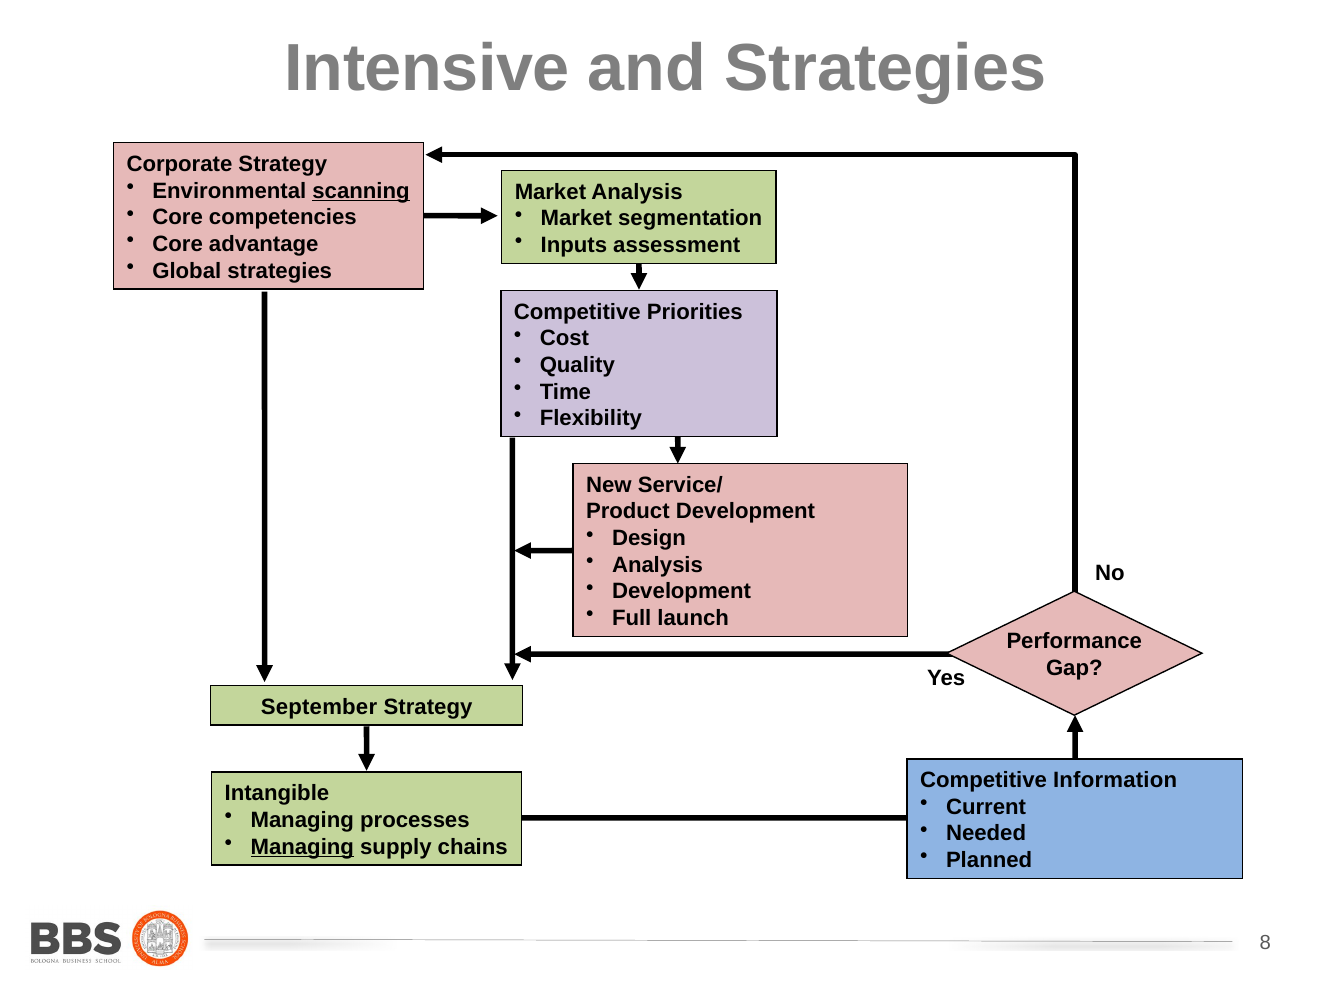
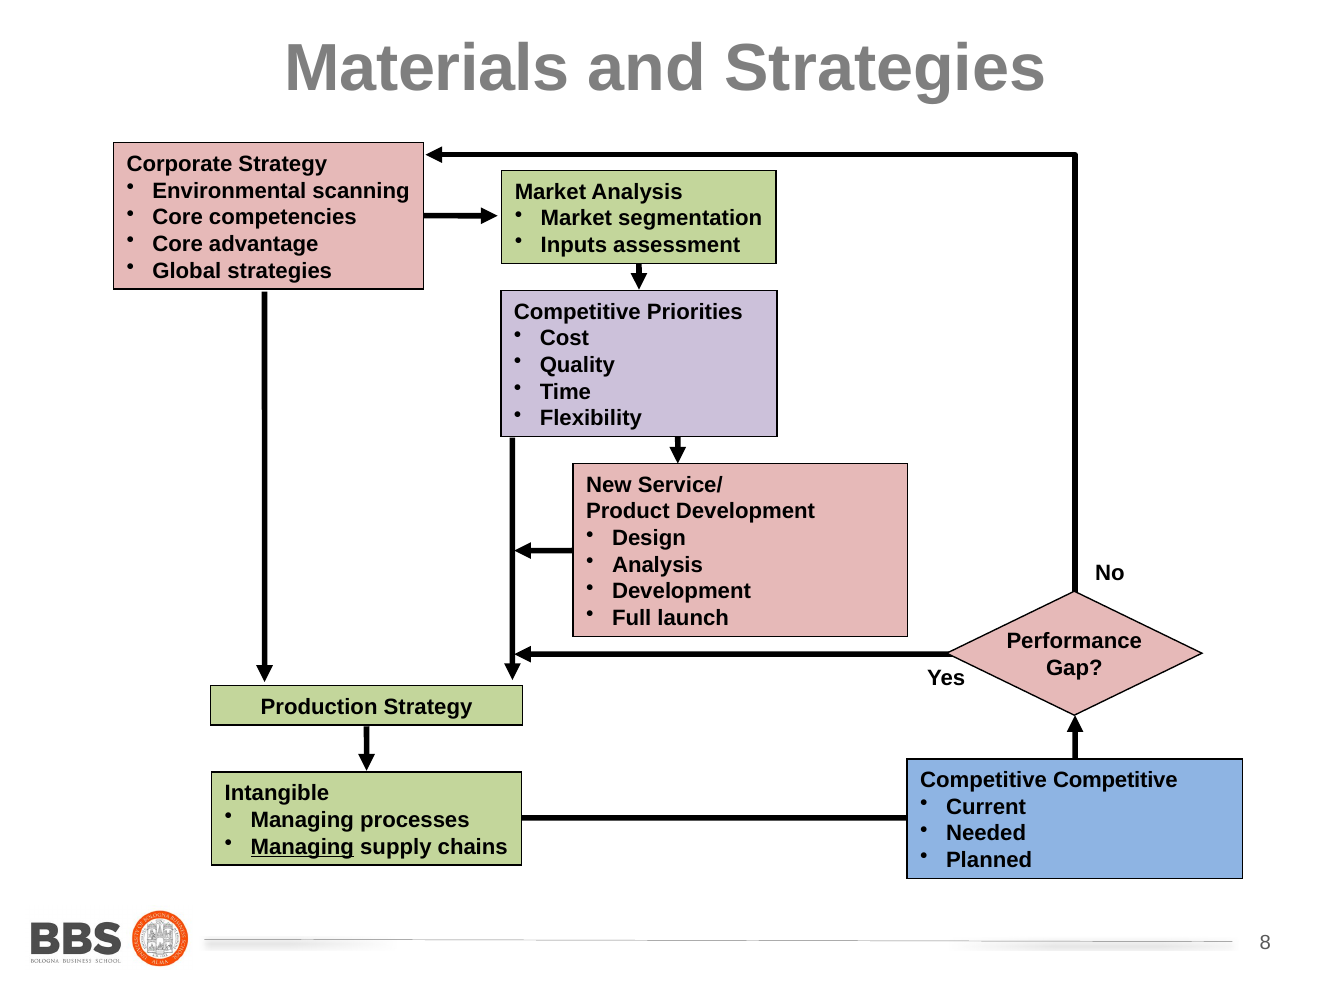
Intensive: Intensive -> Materials (427, 68)
scanning underline: present -> none (361, 191)
September: September -> Production (319, 707)
Competitive Information: Information -> Competitive (1115, 780)
